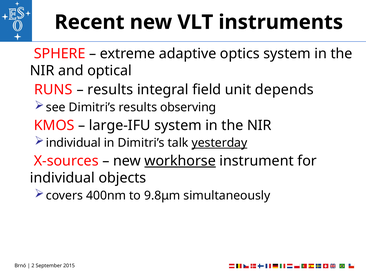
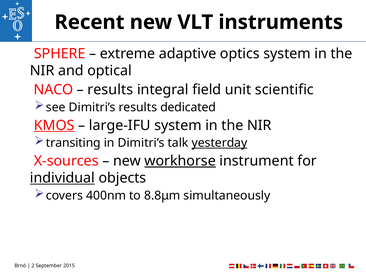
RUNS: RUNS -> NACO (53, 90)
depends: depends -> scientific (284, 90)
observing: observing -> dedicated (188, 107)
KMOS underline: none -> present (54, 125)
individual: individual -> transiting (73, 143)
individual underline: none -> present (62, 178)
9.8μm: 9.8μm -> 8.8μm (162, 195)
